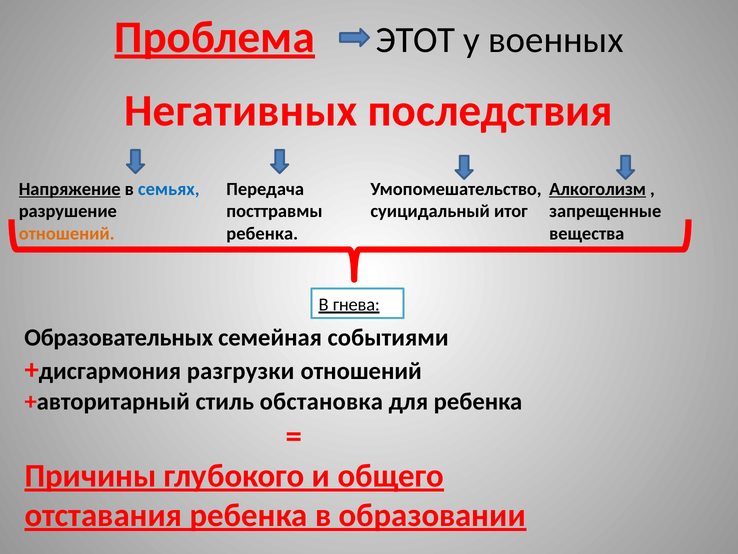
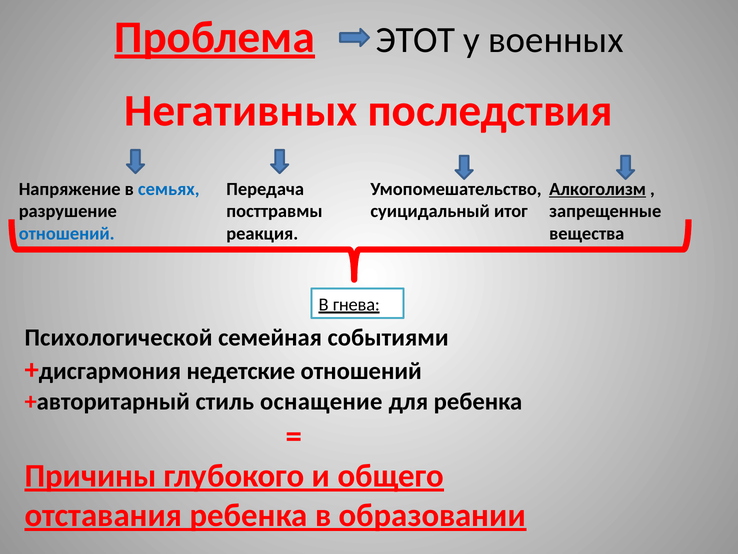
Напряжение underline: present -> none (70, 189)
отношений colour: orange -> blue (67, 233)
ребенка: ребенка -> реакция (262, 233)
Образовательных: Образовательных -> Психологической (118, 337)
разгрузки: разгрузки -> недетские (241, 371)
обстановка: обстановка -> оснащение (321, 401)
